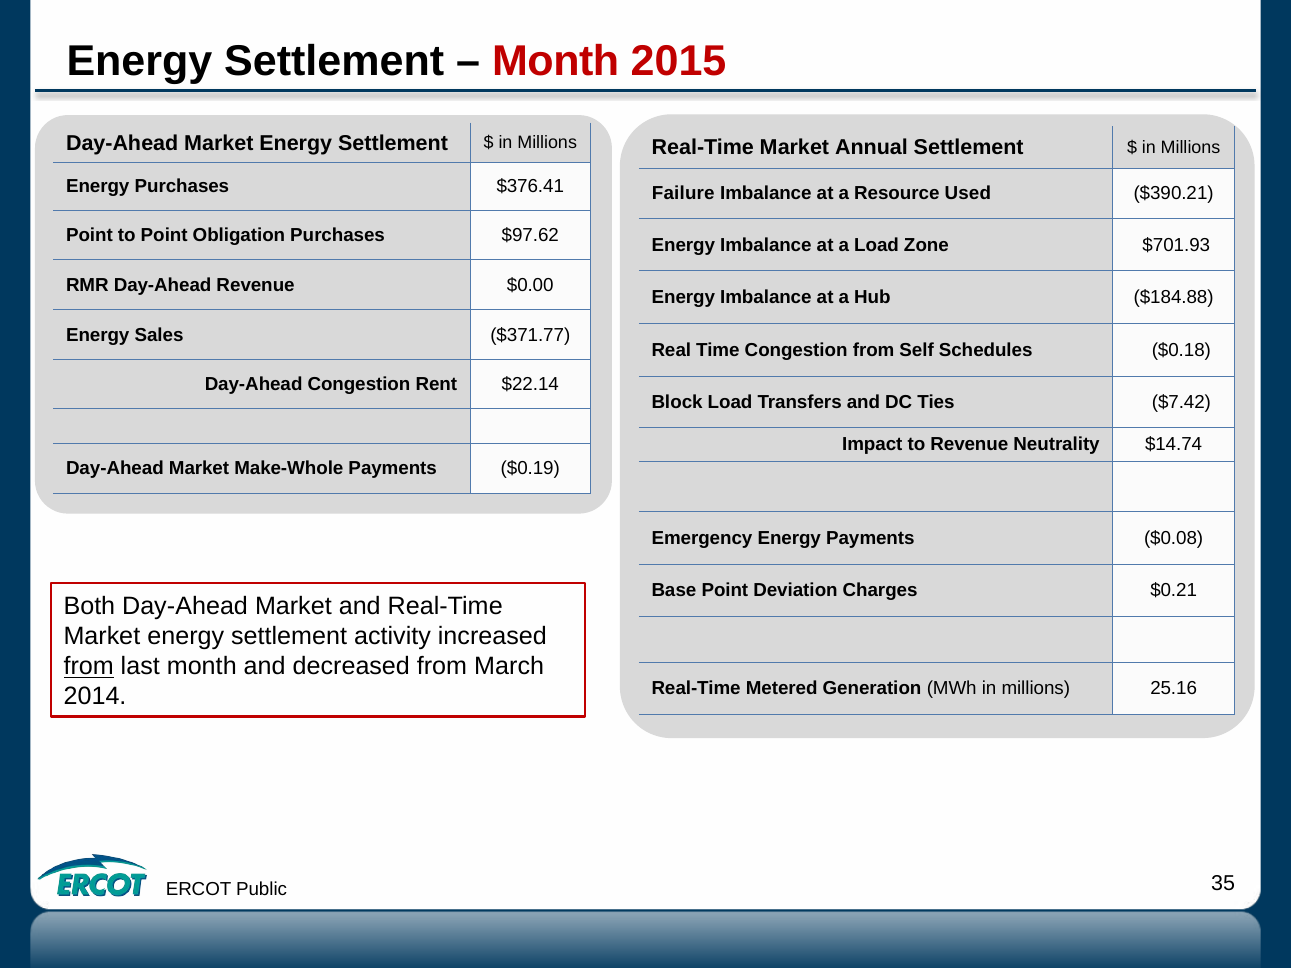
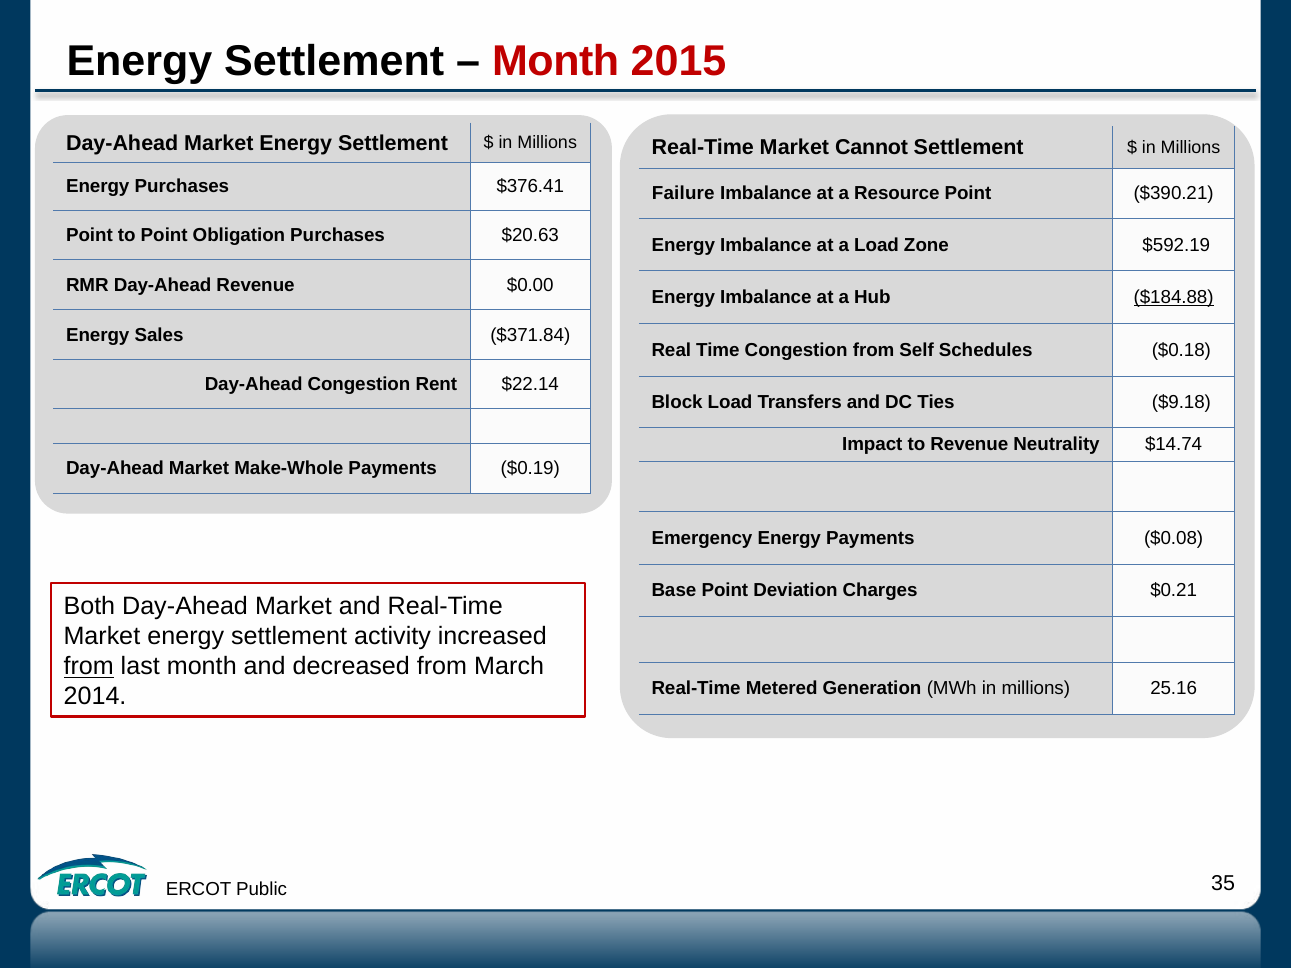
Annual: Annual -> Cannot (872, 148)
Resource Used: Used -> Point (968, 194)
$97.62: $97.62 -> $20.63 (530, 235)
$701.93: $701.93 -> $592.19 (1176, 245)
$184.88 underline: none -> present (1174, 297)
$371.77: $371.77 -> $371.84 (530, 335)
$7.42: $7.42 -> $9.18 (1181, 402)
